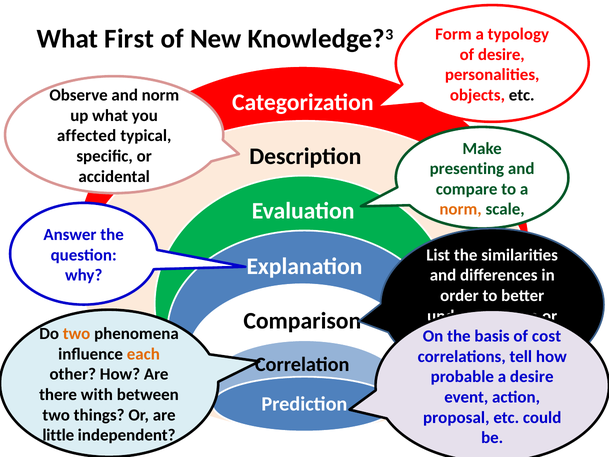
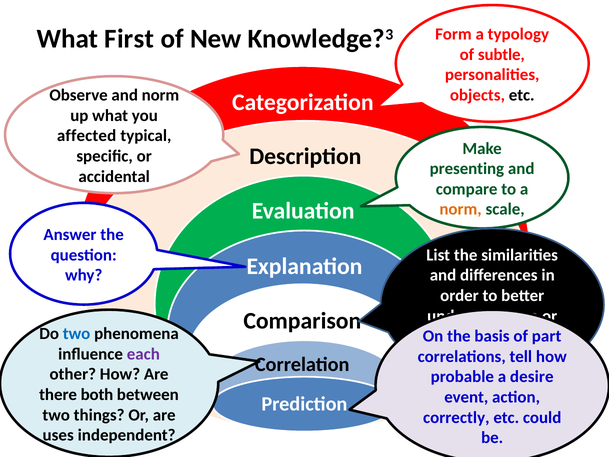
of desire: desire -> subtle (501, 54)
two colour: orange -> blue (77, 334)
cost: cost -> part (547, 336)
each colour: orange -> purple (143, 354)
there with: with -> both (97, 394)
proposal: proposal -> correctly (456, 417)
little: little -> uses (58, 435)
